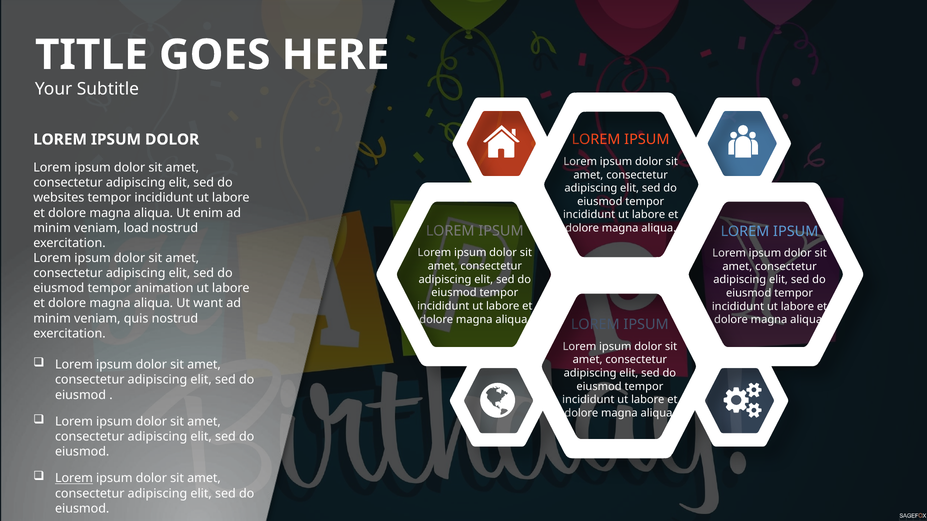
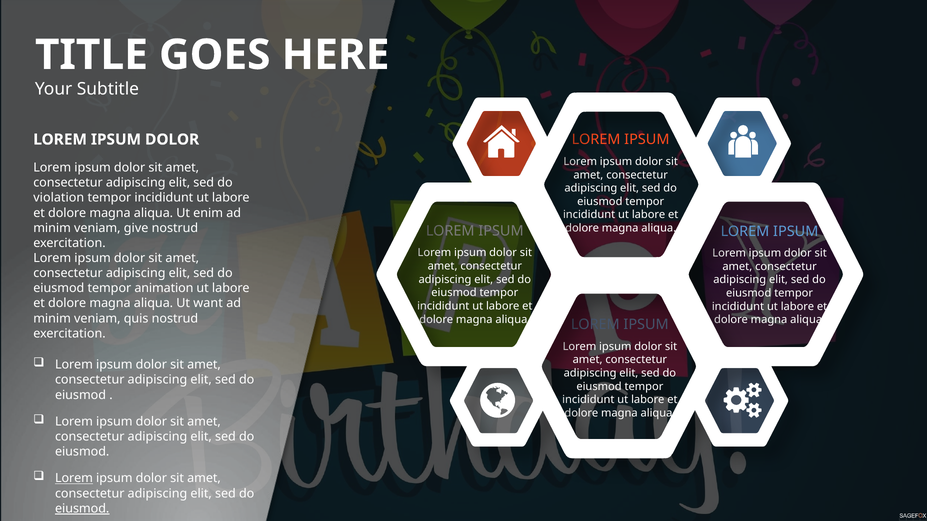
websites: websites -> violation (59, 198)
load: load -> give (136, 228)
eiusmod underline: none -> present (82, 509)
